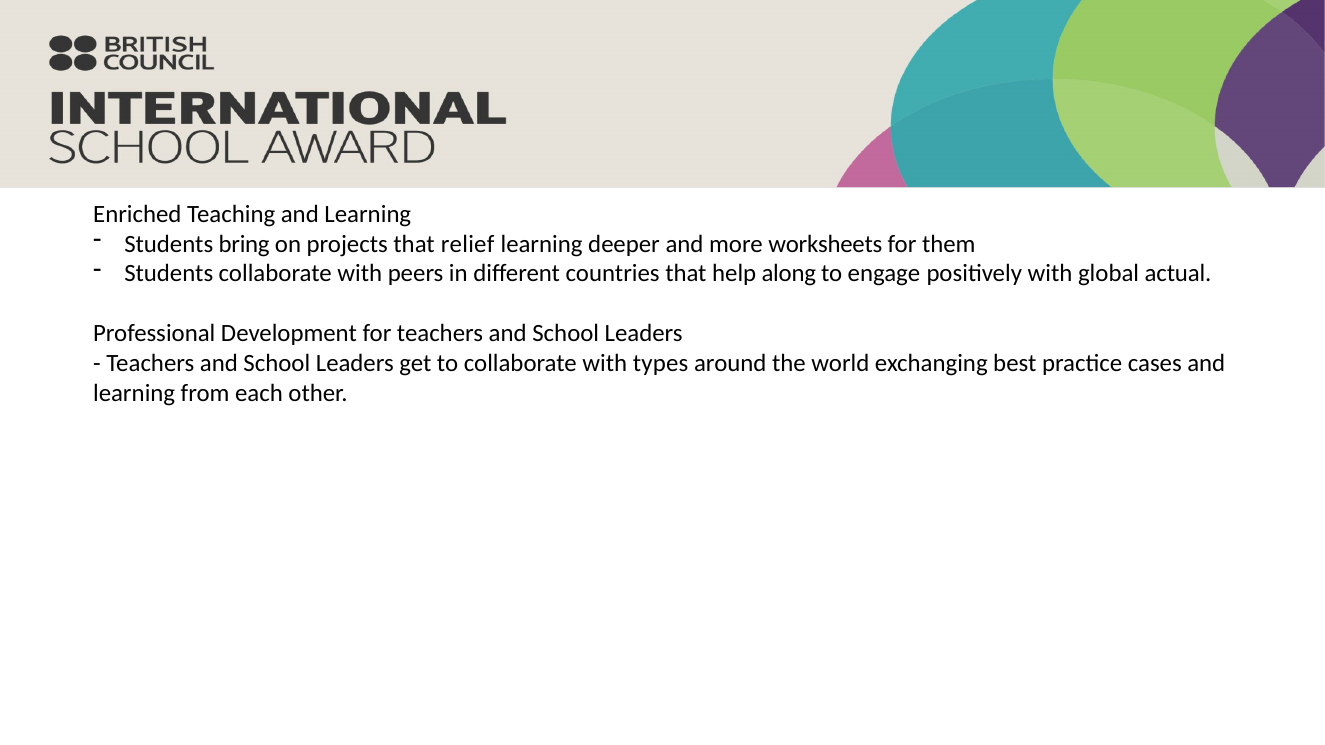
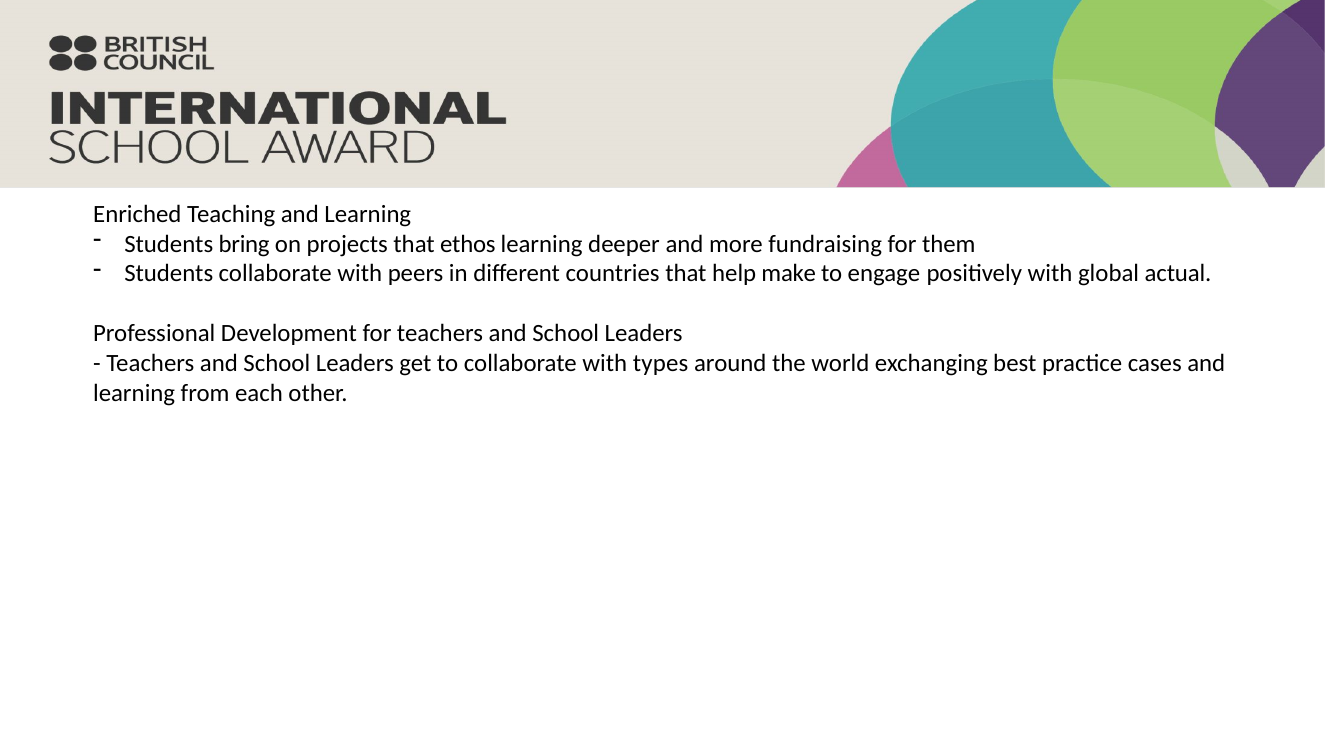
relief: relief -> ethos (468, 244)
worksheets: worksheets -> fundraising (825, 244)
along: along -> make (789, 274)
